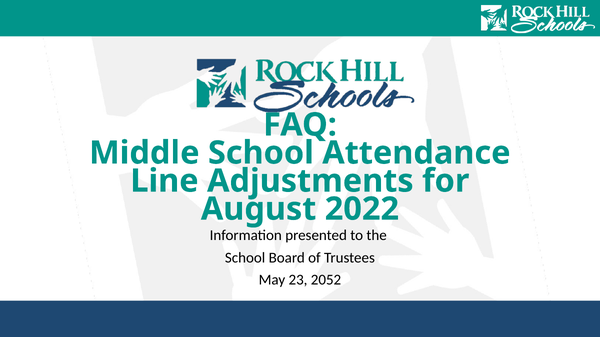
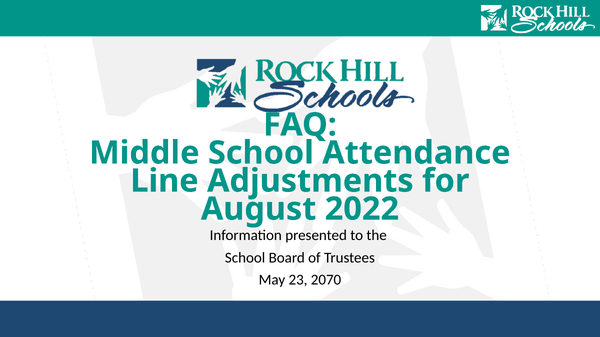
2052: 2052 -> 2070 (326, 280)
